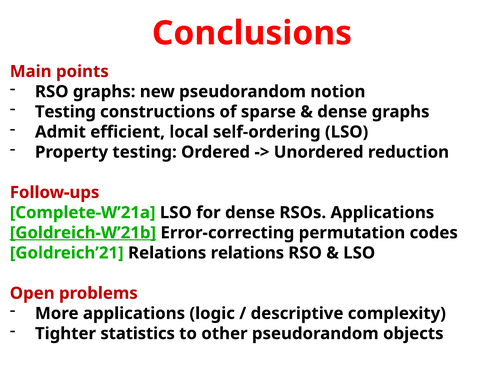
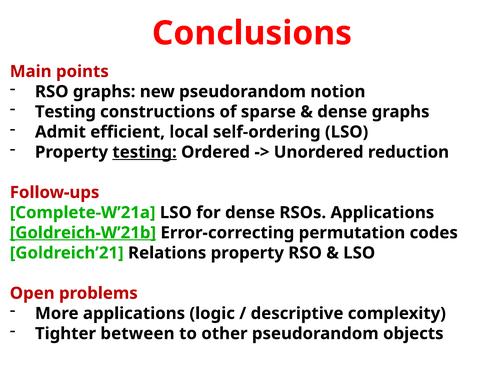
testing underline: none -> present (145, 152)
Relations relations: relations -> property (247, 253)
statistics: statistics -> between (137, 334)
